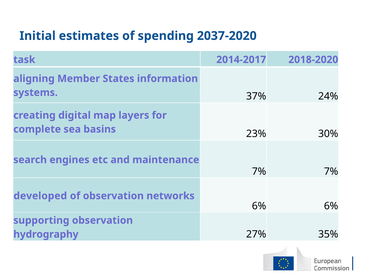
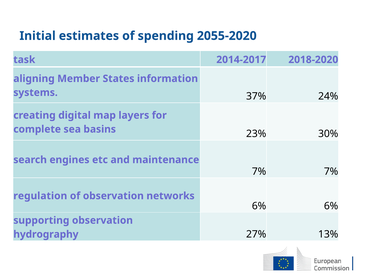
2037-2020: 2037-2020 -> 2055-2020 (227, 36)
developed: developed -> regulation (40, 196)
35%: 35% -> 13% (328, 234)
